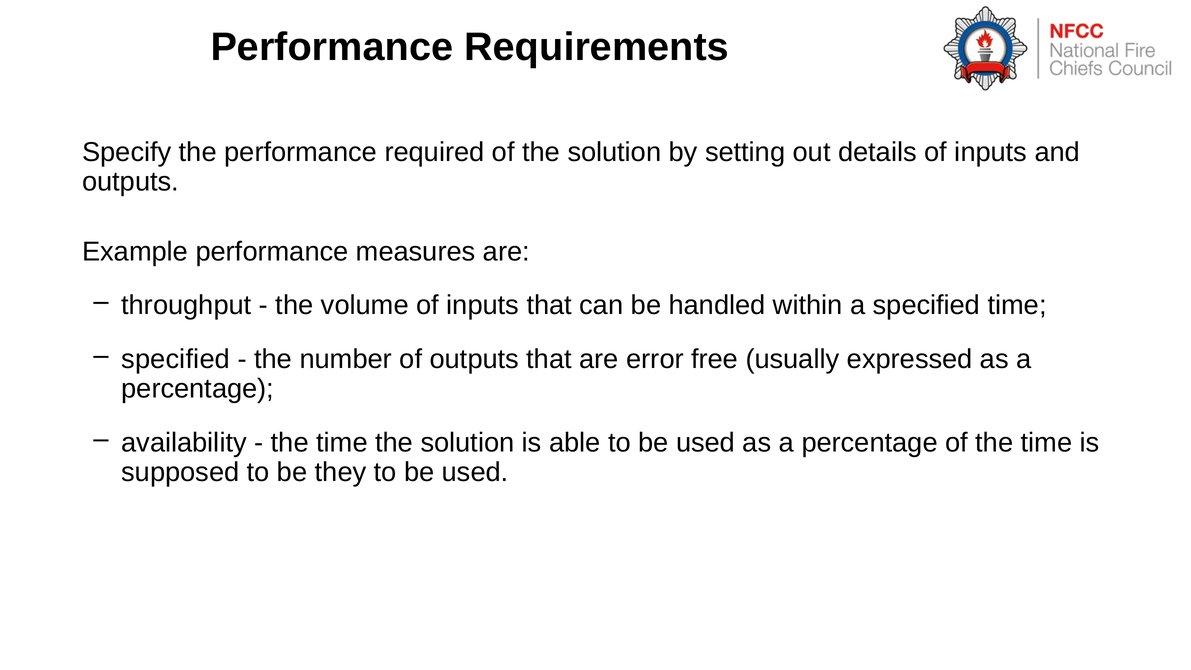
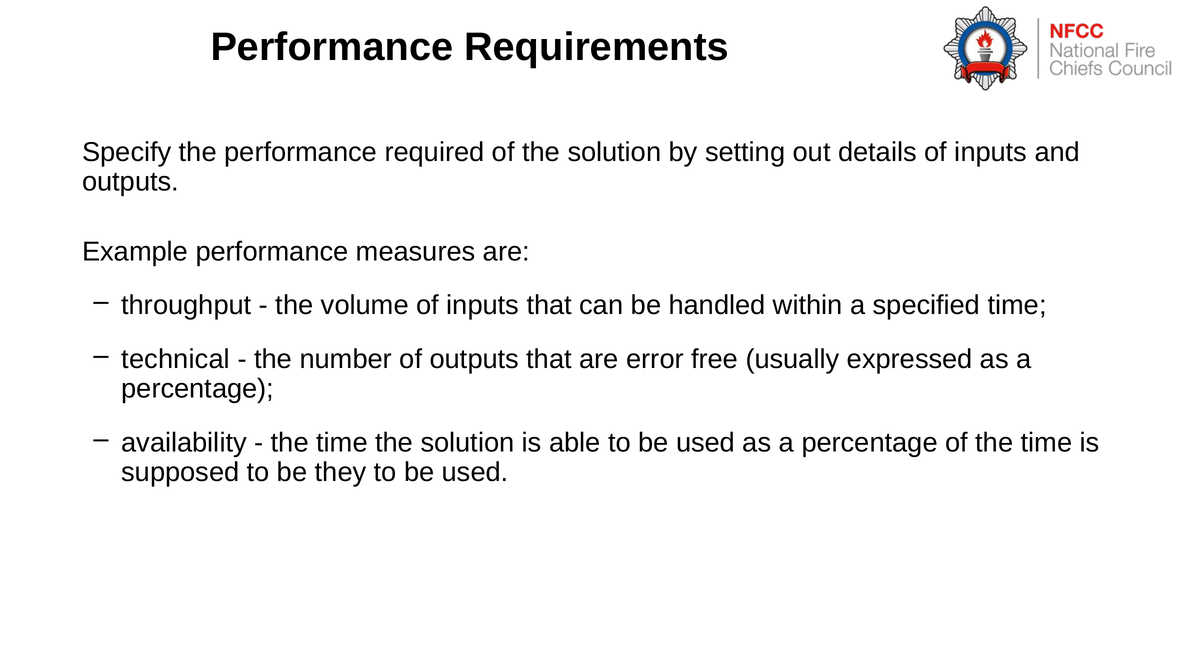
specified: specified -> technical (176, 359)
